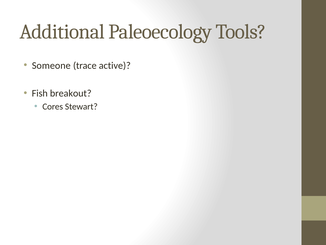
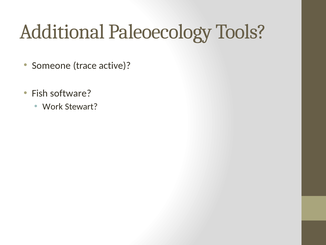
breakout: breakout -> software (71, 93)
Cores: Cores -> Work (53, 106)
